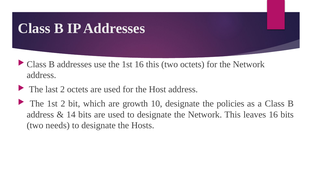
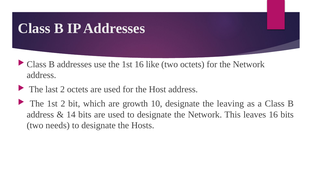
16 this: this -> like (153, 64)
policies: policies -> leaving (230, 103)
